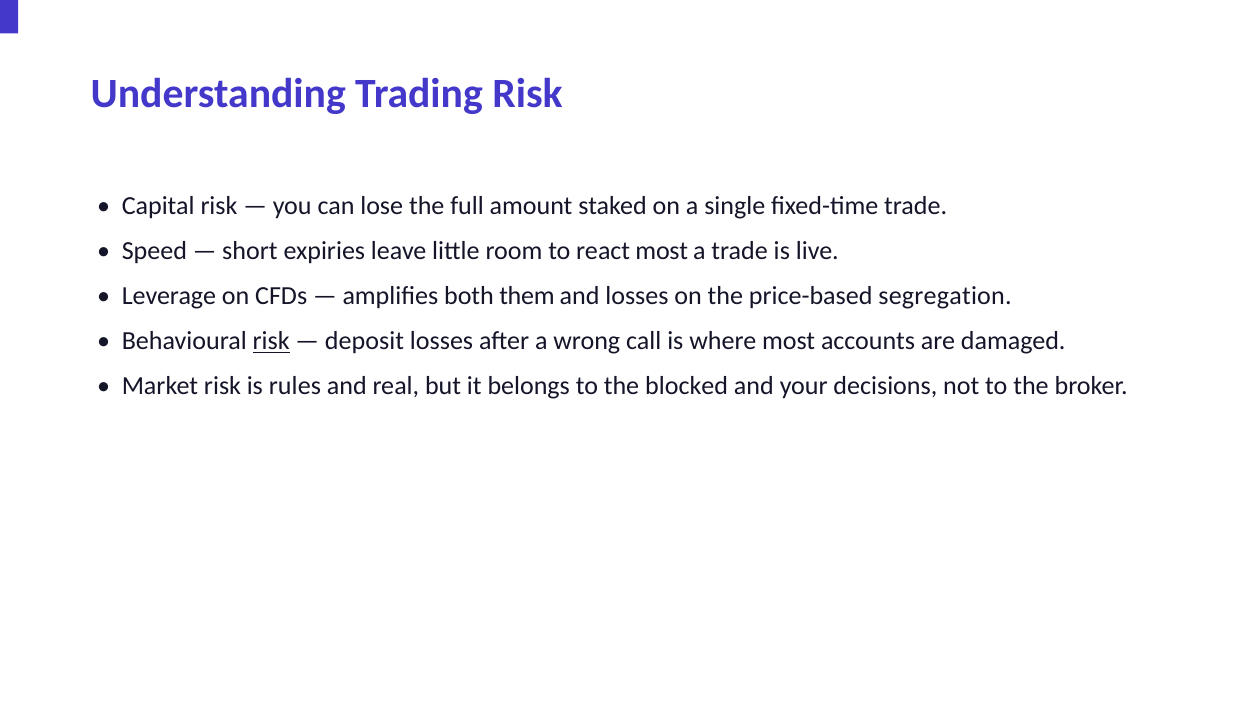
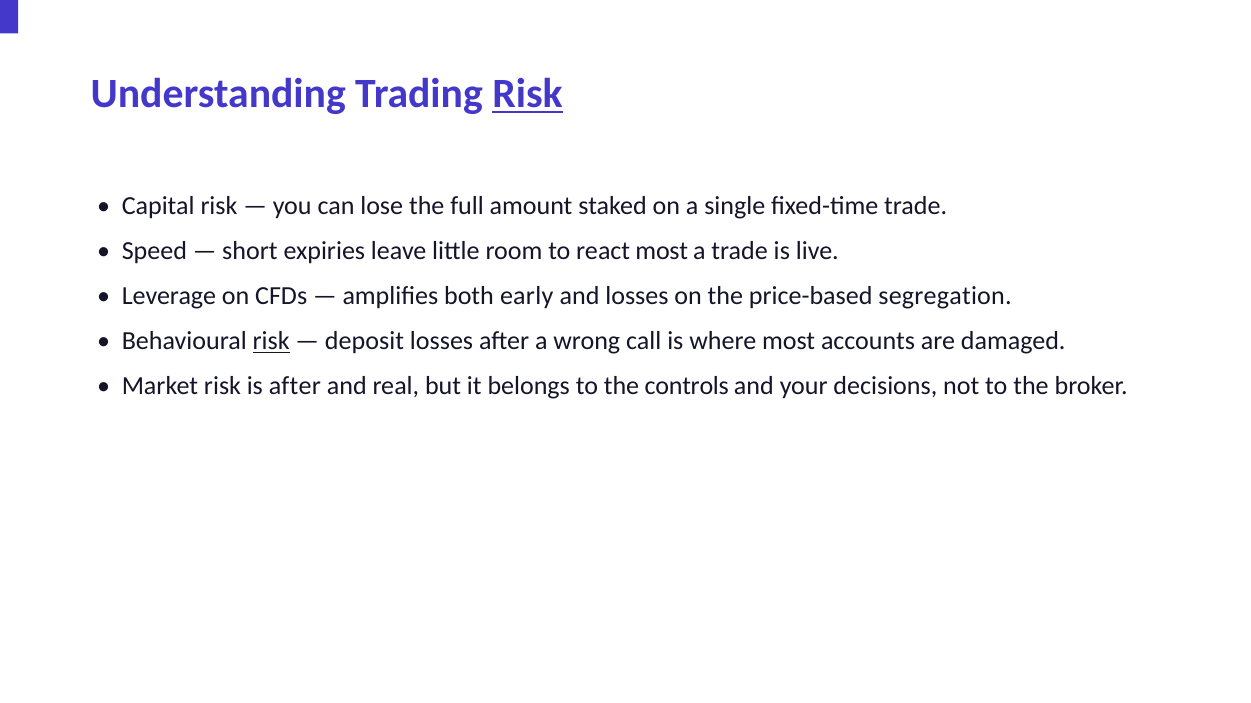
Risk underline: none -> present (528, 94)
them: them -> early (527, 296)
is rules: rules -> after (295, 387)
blocked: blocked -> controls (687, 387)
